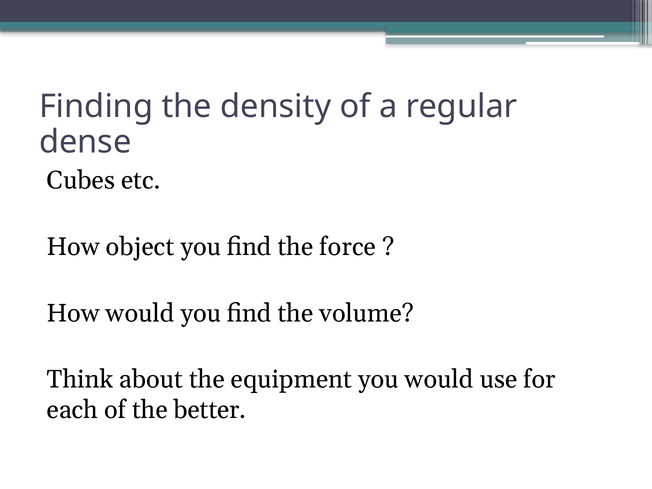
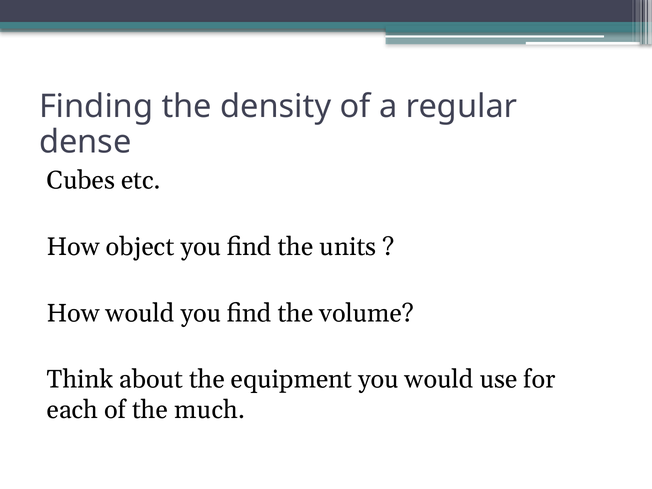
force: force -> units (348, 247)
better: better -> much (210, 410)
